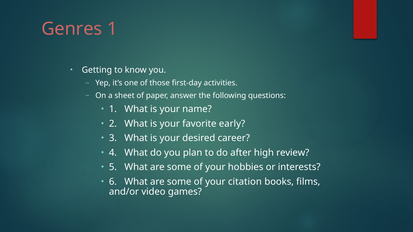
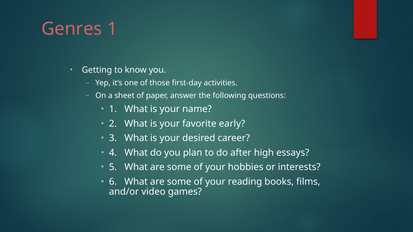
review: review -> essays (293, 153)
citation: citation -> reading (245, 182)
